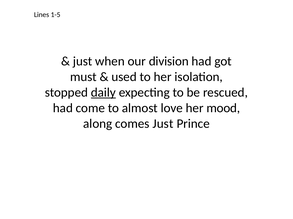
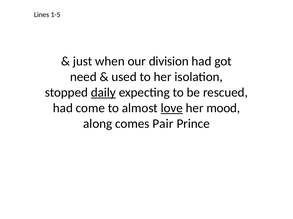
must: must -> need (83, 77)
love underline: none -> present (172, 108)
comes Just: Just -> Pair (163, 124)
